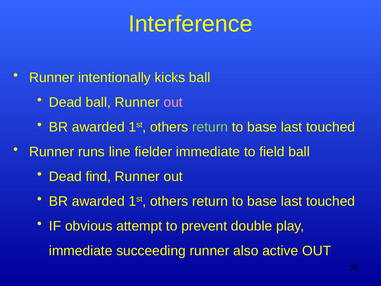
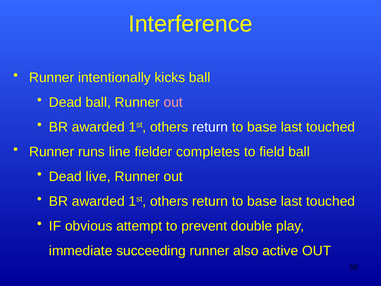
return colour: light green -> white (210, 127)
fielder immediate: immediate -> completes (208, 152)
find: find -> live (98, 176)
